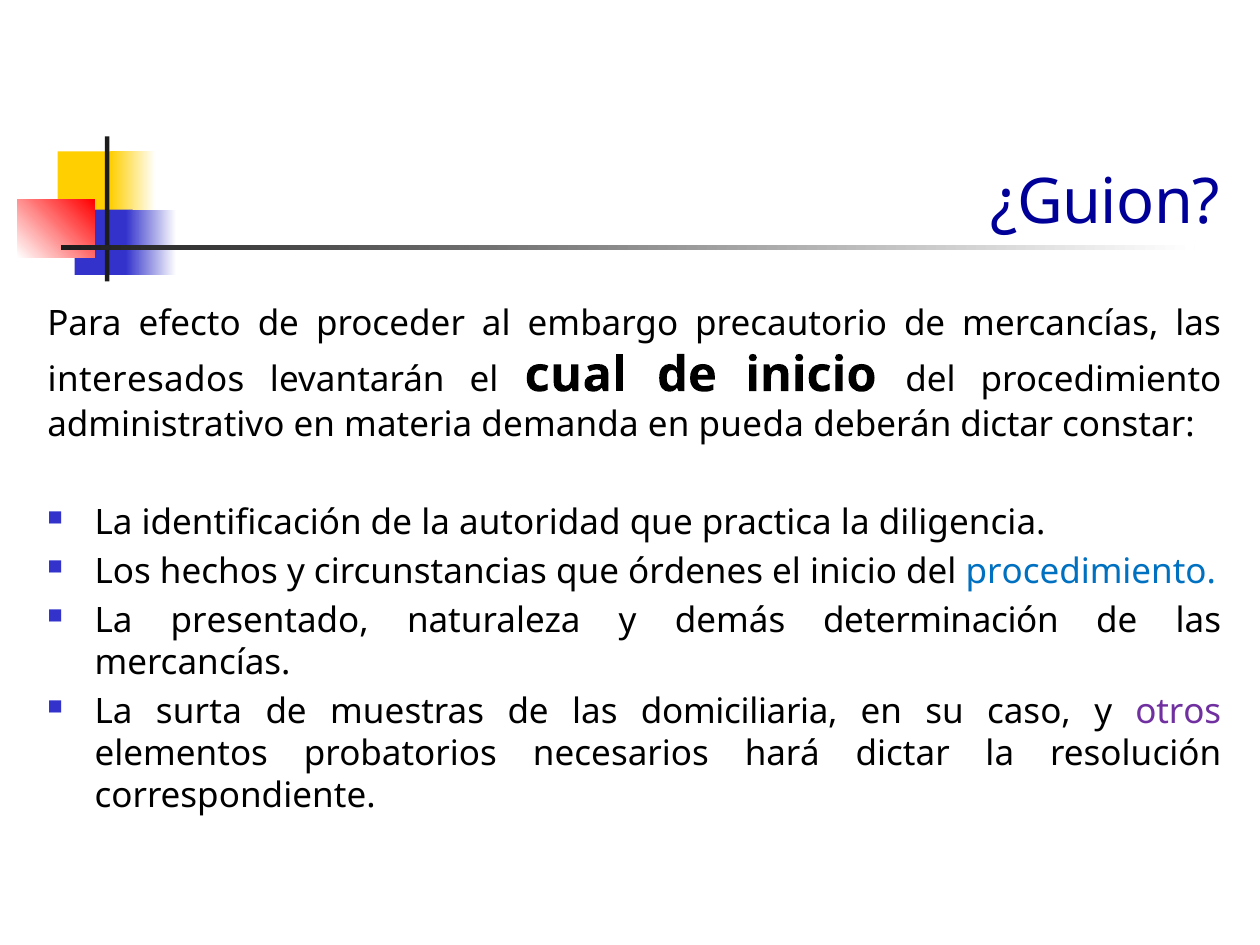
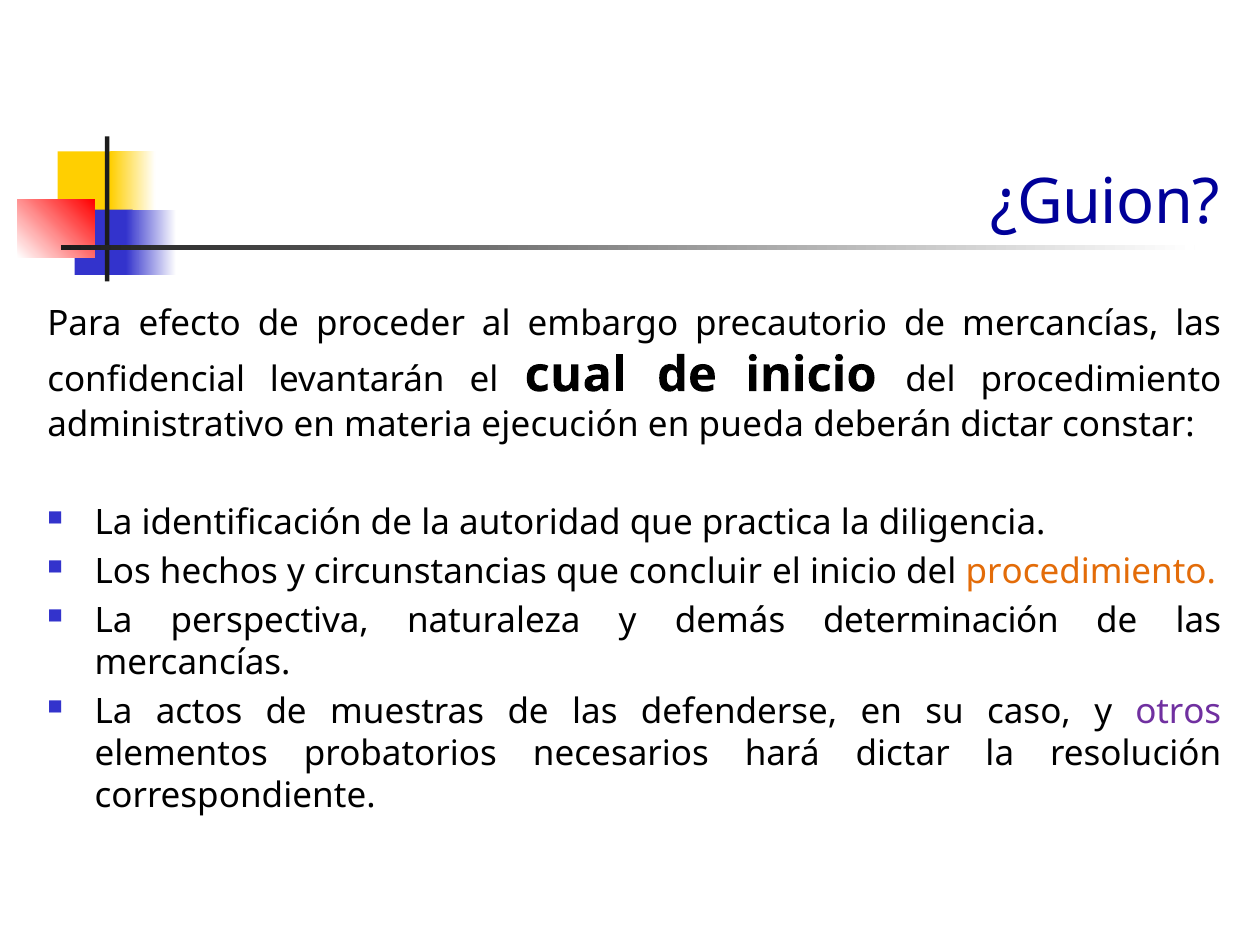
interesados: interesados -> confidencial (146, 380)
demanda: demanda -> ejecución (560, 425)
órdenes: órdenes -> concluir (695, 572)
procedimiento colour: blue -> orange (1091, 572)
presentado: presentado -> perspectiva (270, 621)
surta: surta -> actos (199, 712)
domiciliaria: domiciliaria -> defenderse (739, 712)
